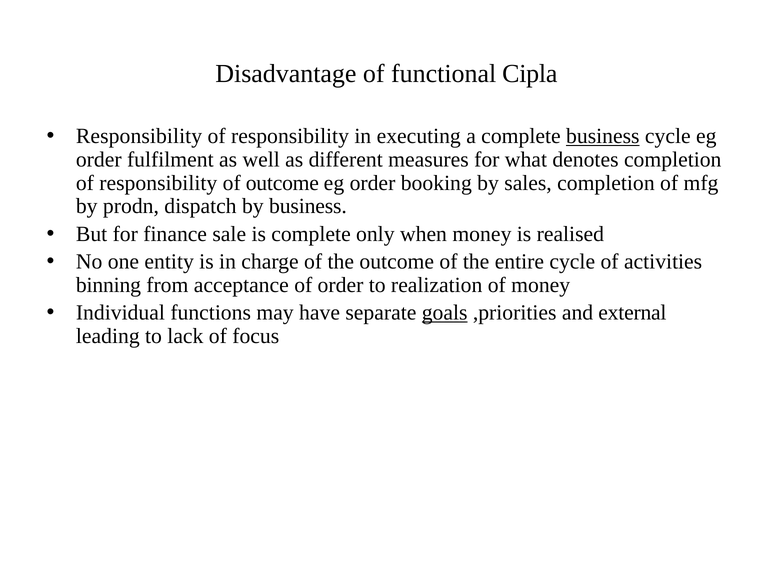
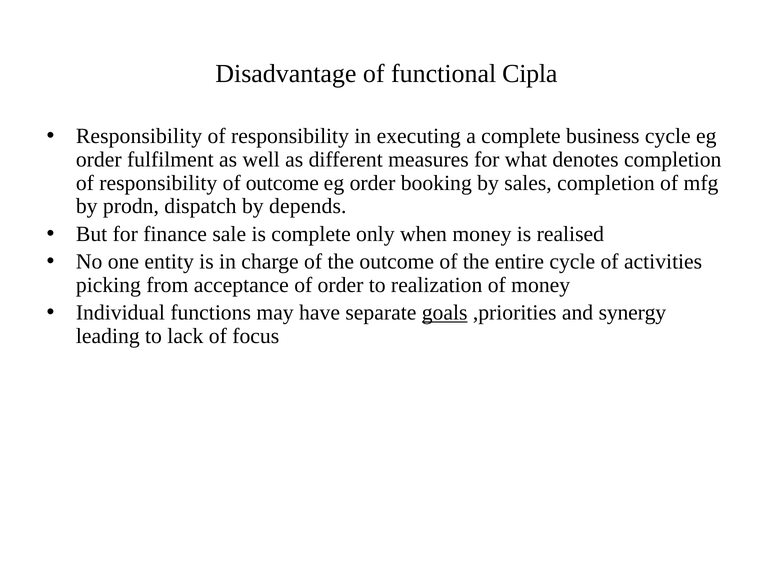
business underline: present -> none (603, 136)
by business: business -> depends (308, 206)
binning: binning -> picking (108, 285)
external: external -> synergy (632, 313)
